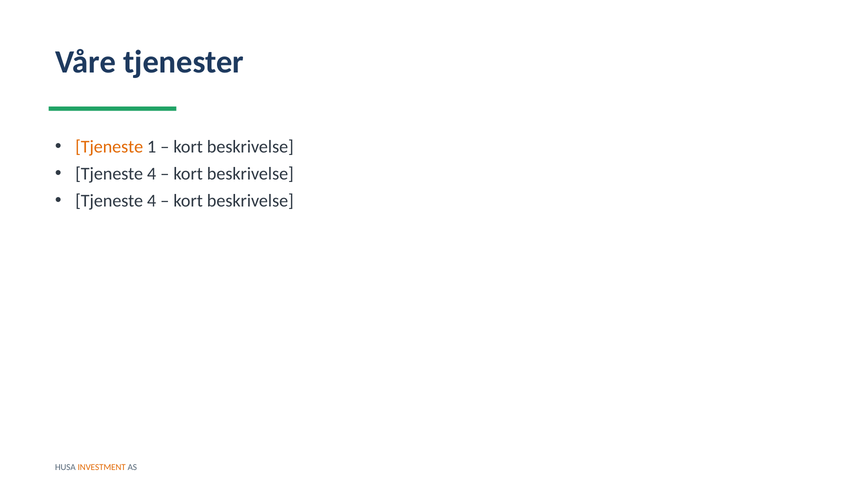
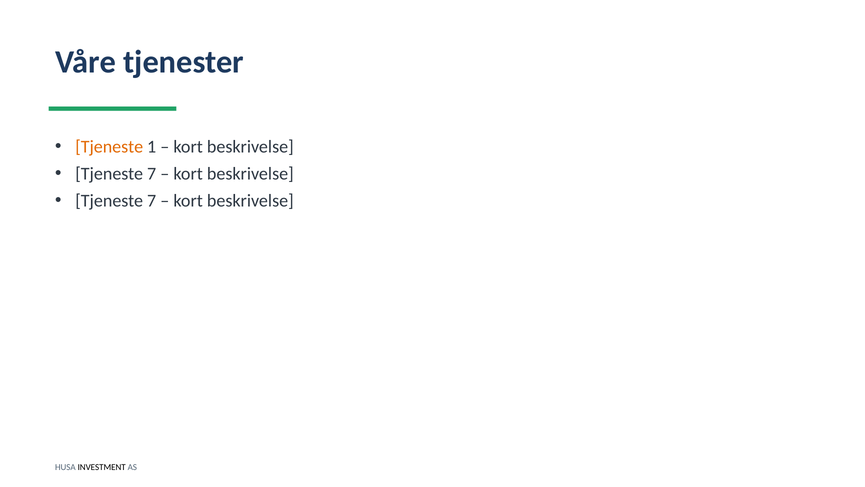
4: 4 -> 7 (152, 174)
4: 4 -> 7 (152, 201)
INVESTMENT colour: orange -> black (102, 467)
